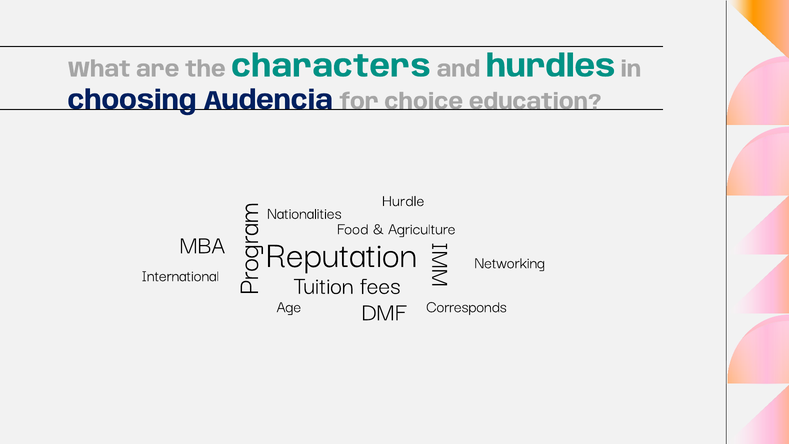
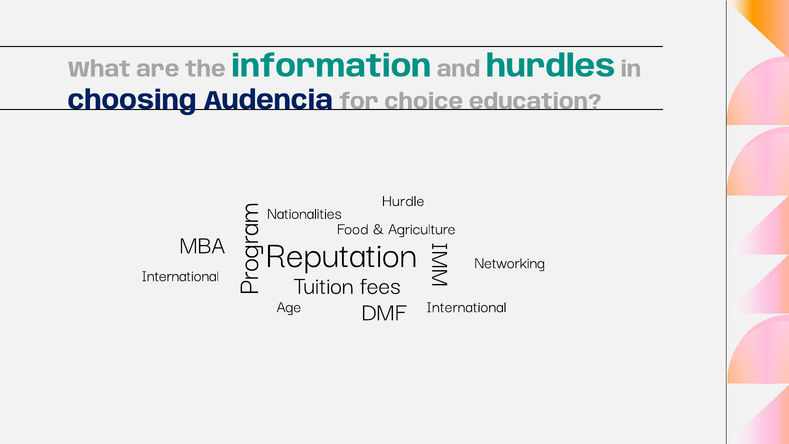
characters: characters -> information (331, 66)
Corresponds: Corresponds -> International (466, 306)
